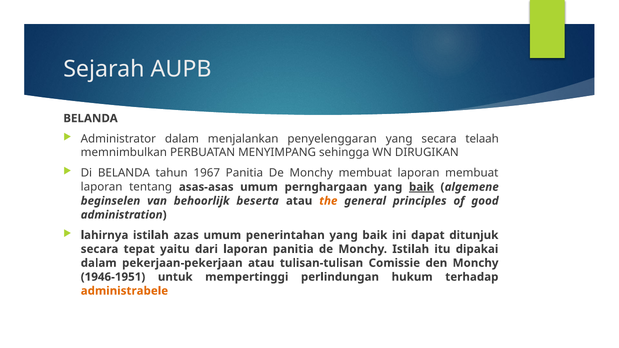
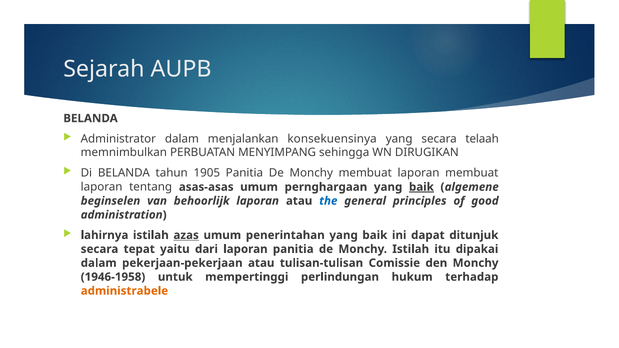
penyelenggaran: penyelenggaran -> konsekuensinya (332, 139)
1967: 1967 -> 1905 (207, 173)
behoorlijk beserta: beserta -> laporan (258, 201)
the colour: orange -> blue (328, 201)
azas underline: none -> present (186, 235)
1946-1951: 1946-1951 -> 1946-1958 (113, 277)
